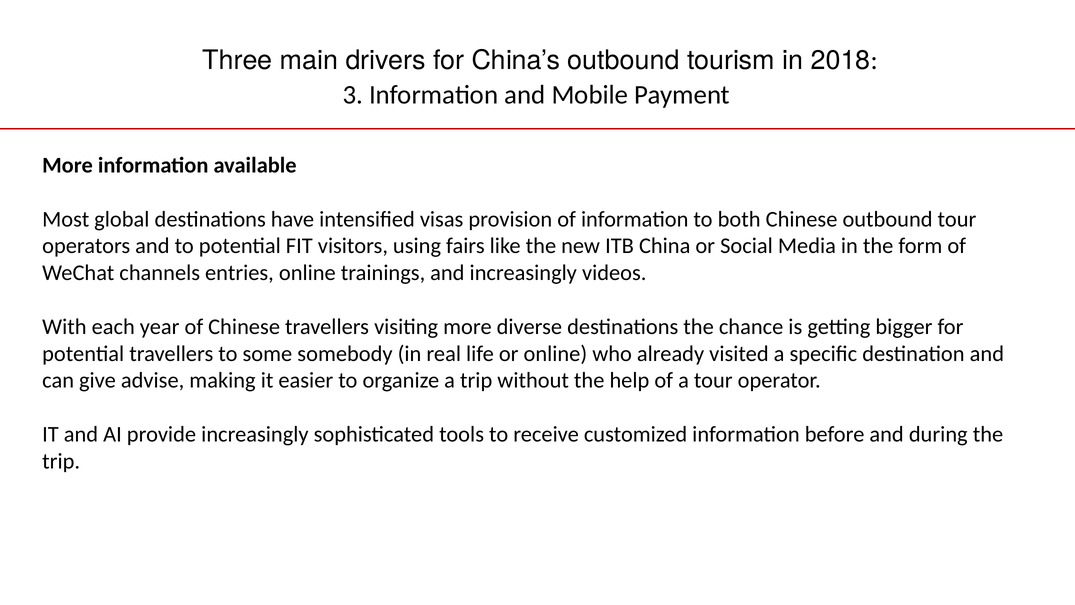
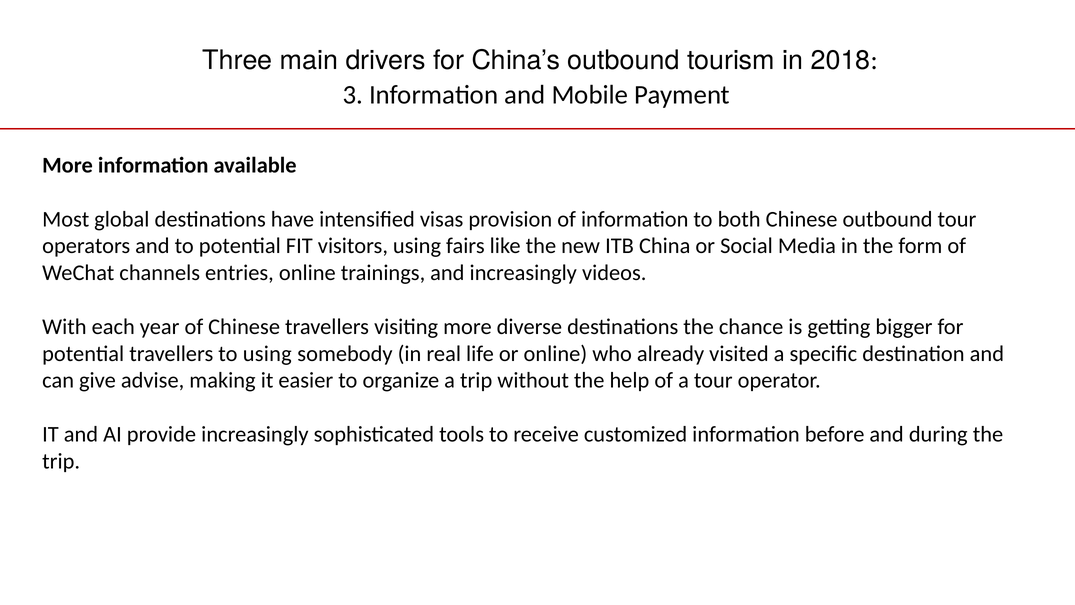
to some: some -> using (267, 353)
